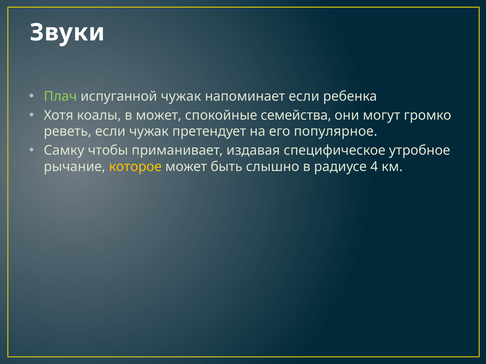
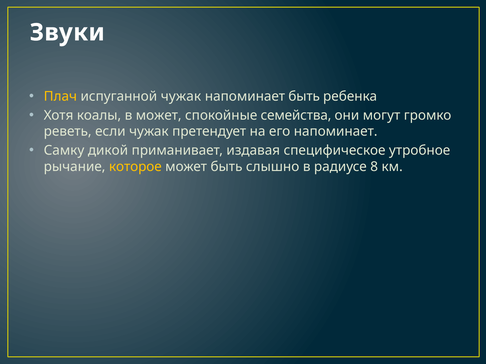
Плач colour: light green -> yellow (60, 97)
напоминает если: если -> быть (304, 97)
его популярное: популярное -> напоминает (336, 132)
чтобы: чтобы -> дикой (108, 151)
4: 4 -> 8 (374, 167)
